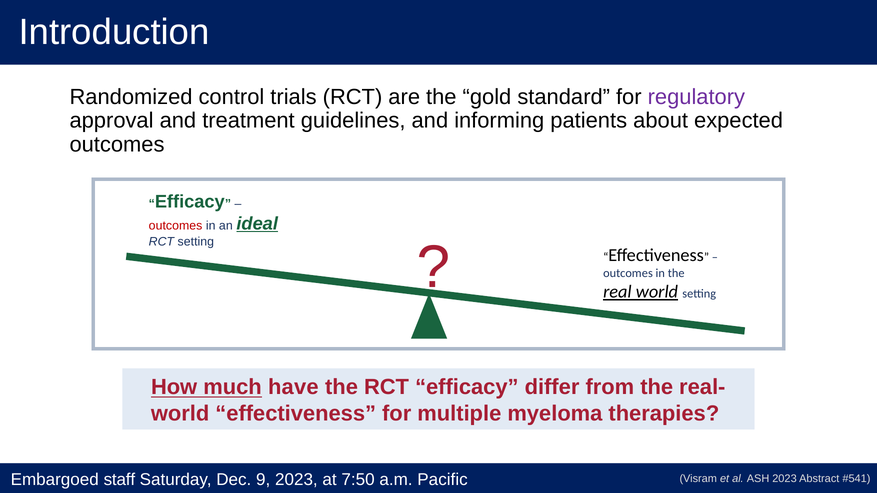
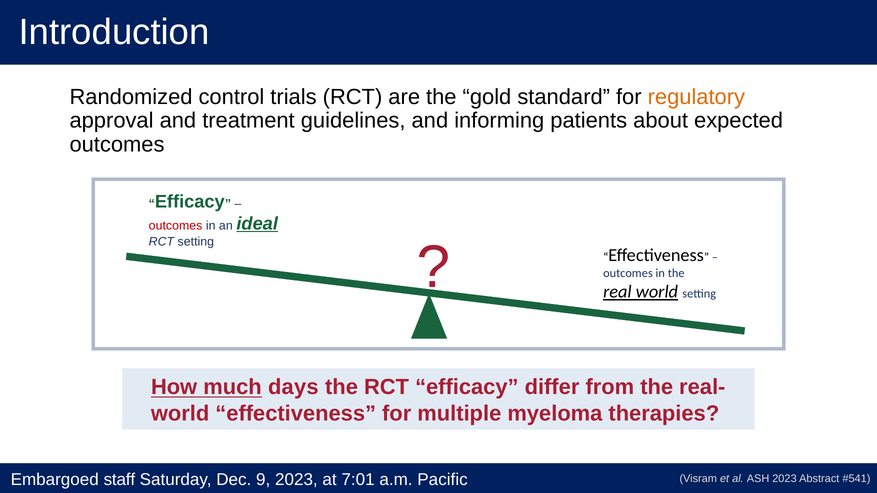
regulatory colour: purple -> orange (696, 97)
have: have -> days (293, 388)
7:50: 7:50 -> 7:01 (358, 480)
